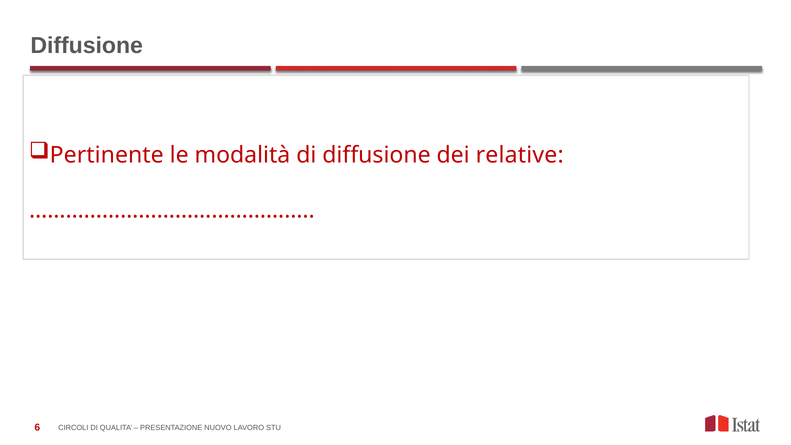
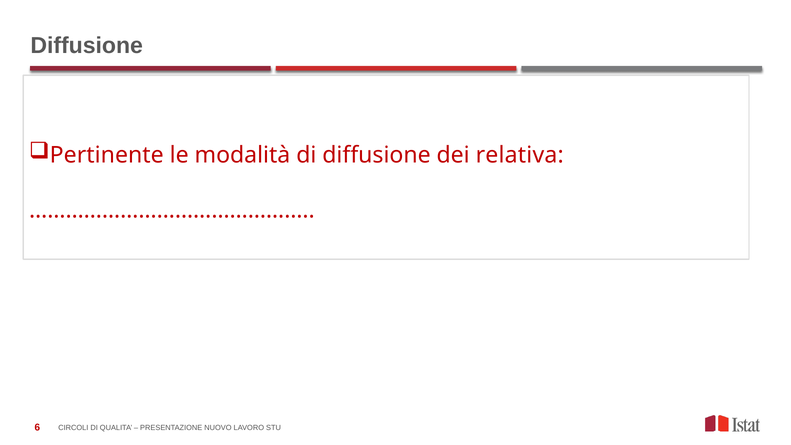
relative: relative -> relativa (520, 155)
